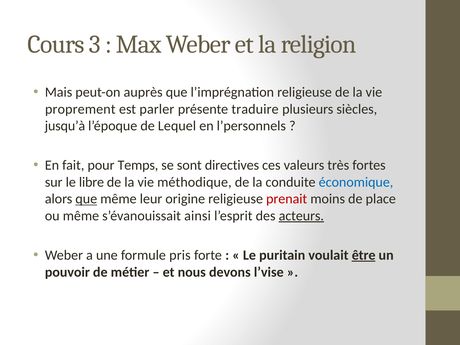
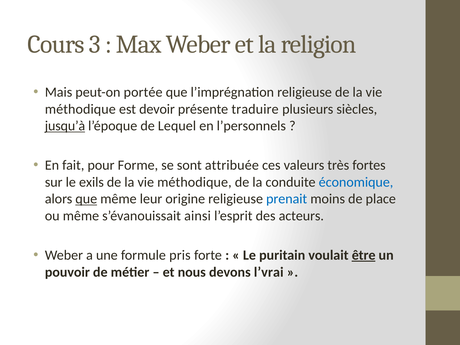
auprès: auprès -> portée (143, 92)
proprement: proprement -> méthodique (80, 109)
parler: parler -> devoir (157, 109)
jusqu’à underline: none -> present (65, 126)
Temps: Temps -> Forme (138, 165)
directives: directives -> attribuée (232, 165)
libre: libre -> exils (91, 182)
prenait colour: red -> blue (287, 199)
acteurs underline: present -> none (301, 216)
l’vise: l’vise -> l’vrai (269, 272)
